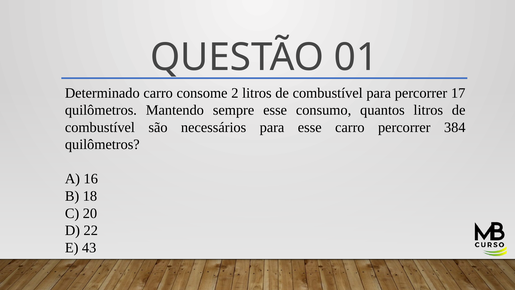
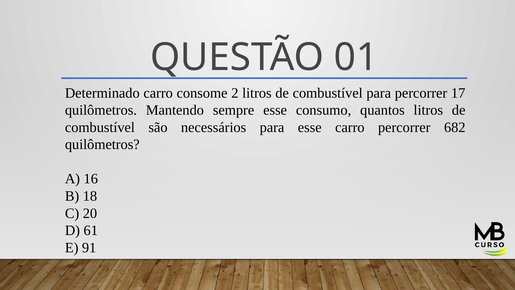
384: 384 -> 682 (455, 127)
22: 22 -> 61 (91, 230)
43: 43 -> 91 (89, 247)
